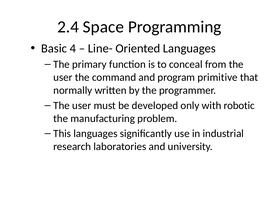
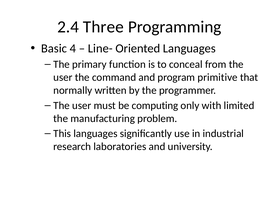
Space: Space -> Three (103, 27)
developed: developed -> computing (155, 106)
robotic: robotic -> limited (239, 106)
